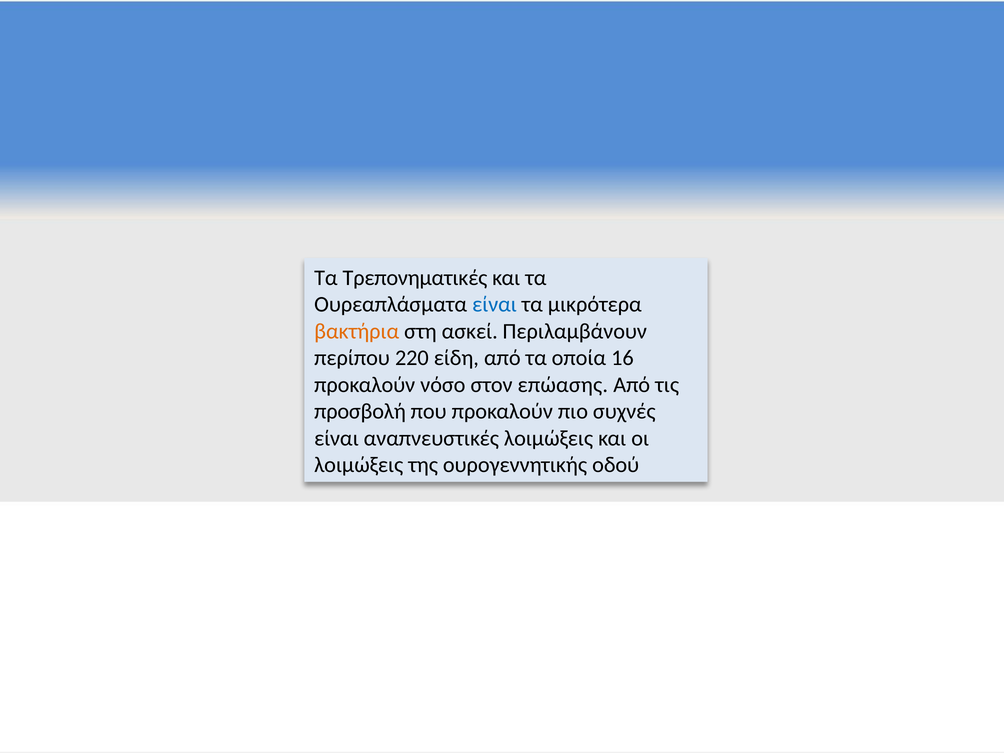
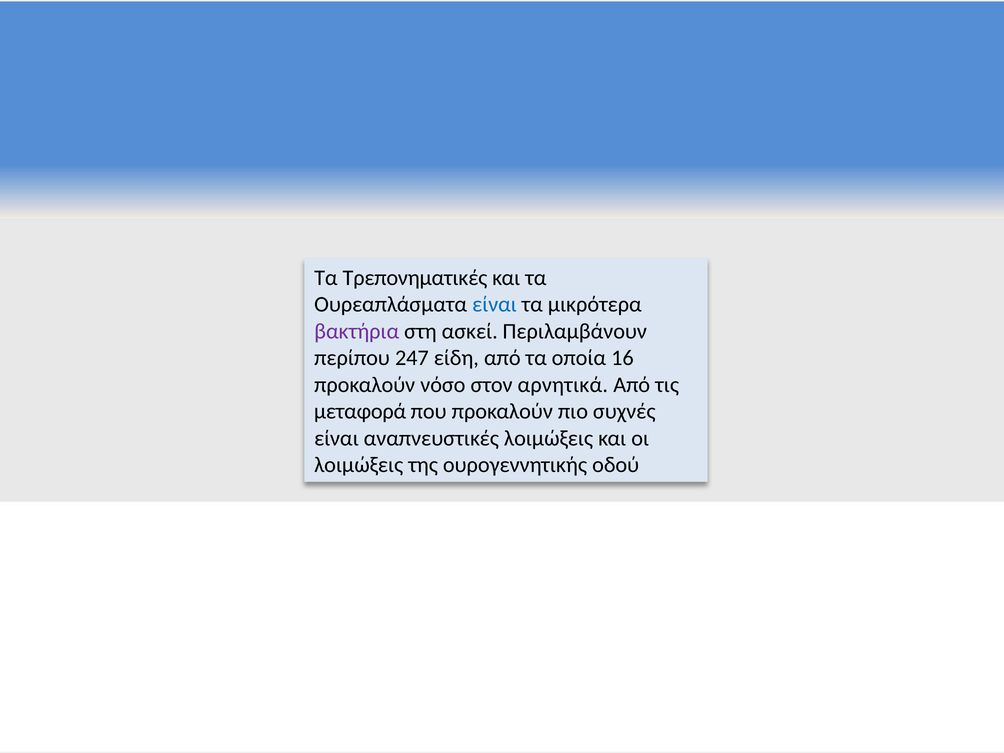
βακτήρια colour: orange -> purple (357, 331)
220: 220 -> 247 (412, 358)
επώασης: επώασης -> αρνητικά (563, 385)
προσβολή: προσβολή -> μεταφορά (360, 412)
